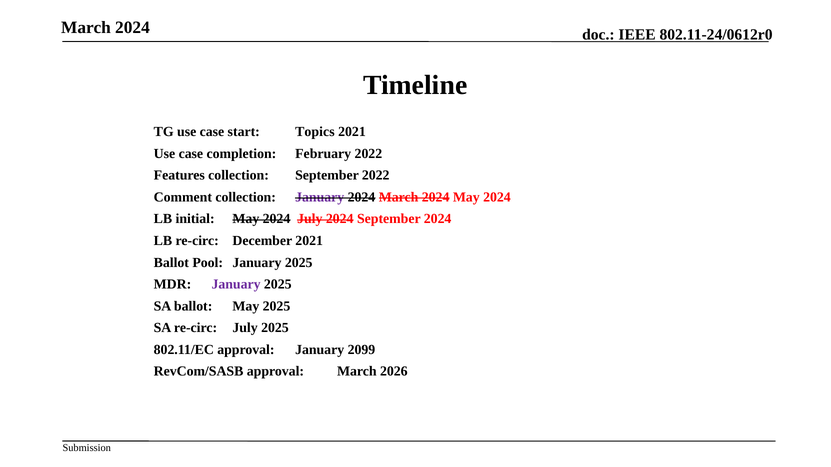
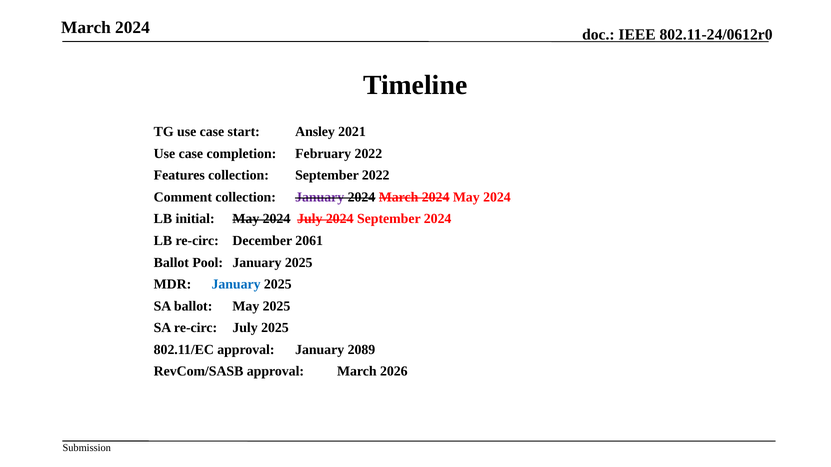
Topics: Topics -> Ansley (315, 132)
December 2021: 2021 -> 2061 (309, 241)
January colour: purple -> blue (236, 285)
2099: 2099 -> 2089 (361, 350)
